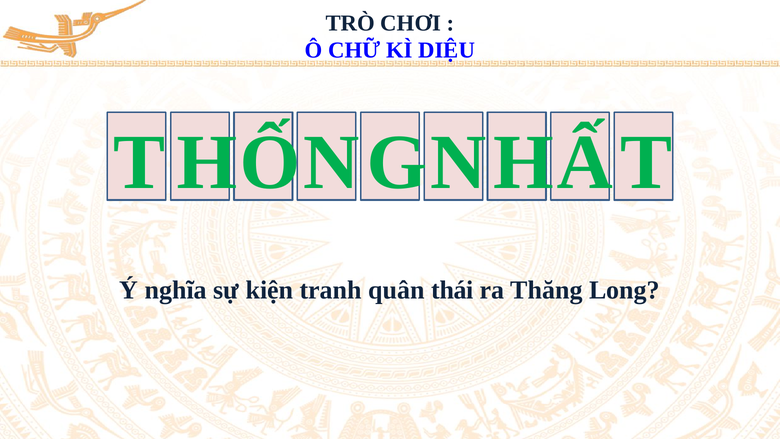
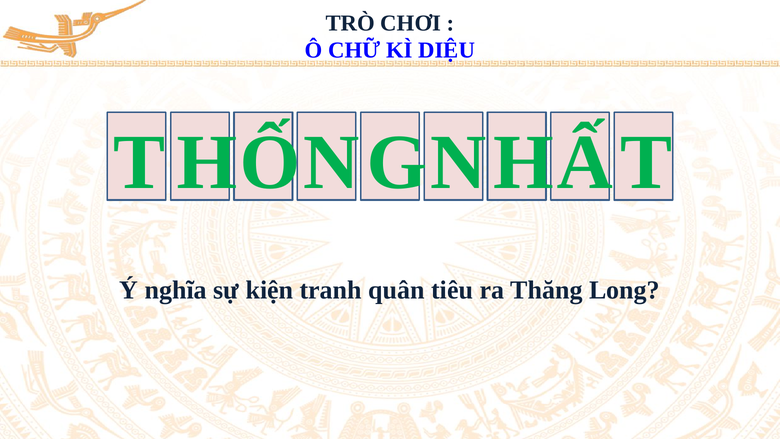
thái: thái -> tiêu (452, 290)
